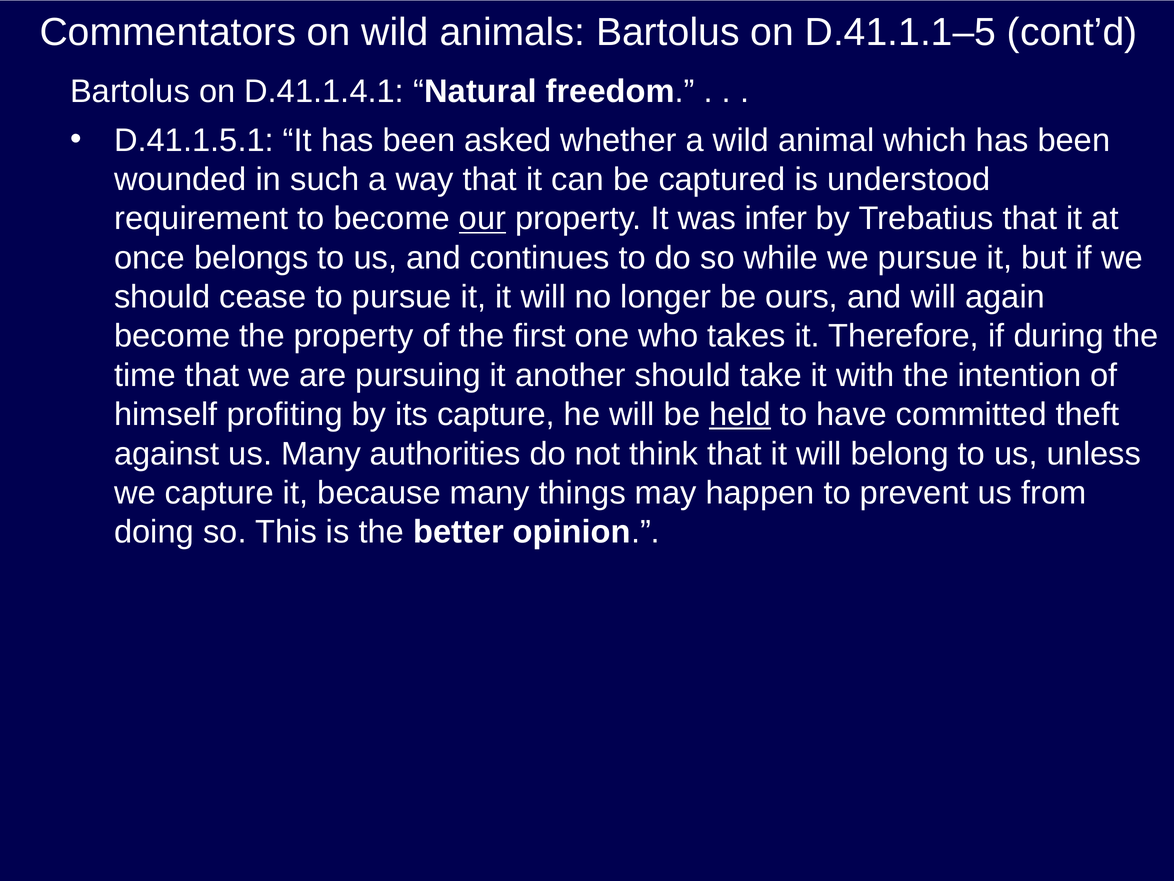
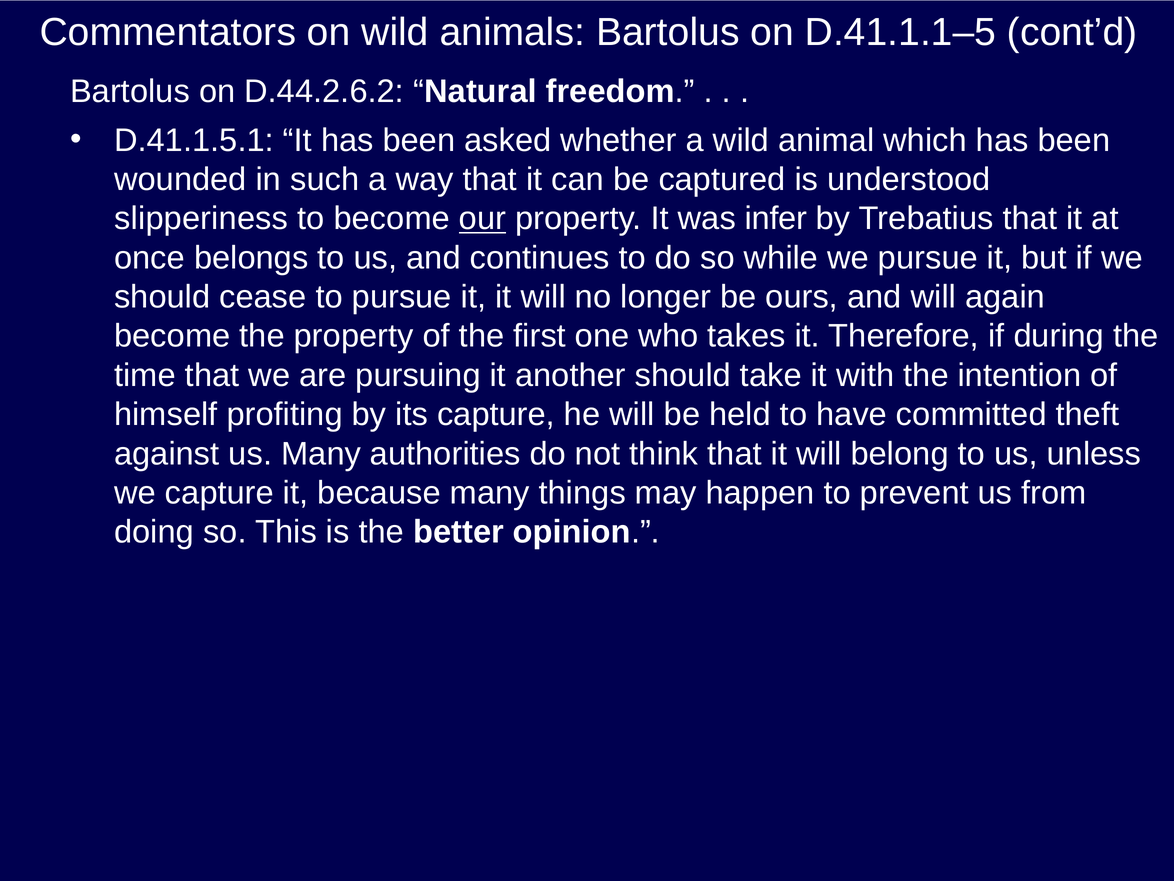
D.41.1.4.1: D.41.1.4.1 -> D.44.2.6.2 (324, 91)
requirement: requirement -> slipperiness (201, 219)
held underline: present -> none (740, 414)
